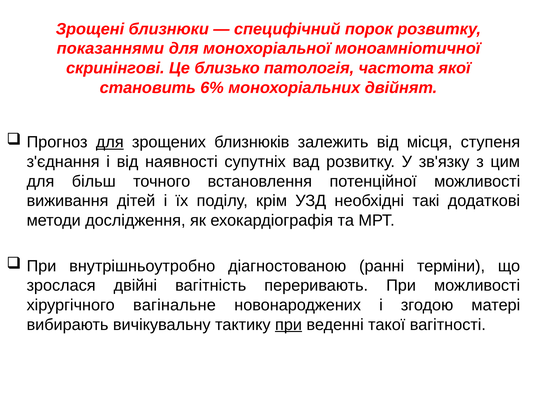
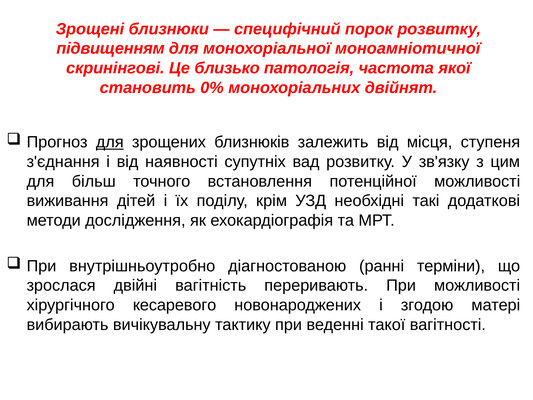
показаннями: показаннями -> підвищенням (111, 49)
6%: 6% -> 0% (212, 88)
вагінальне: вагінальне -> кесаревого (175, 305)
при underline: present -> none (289, 324)
